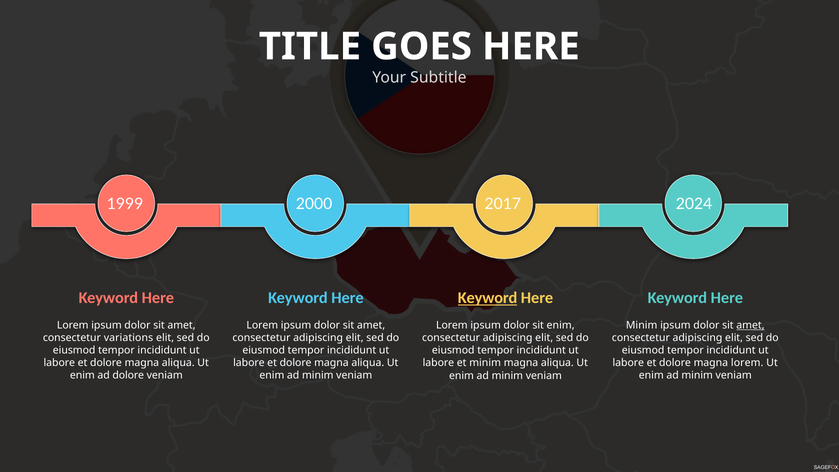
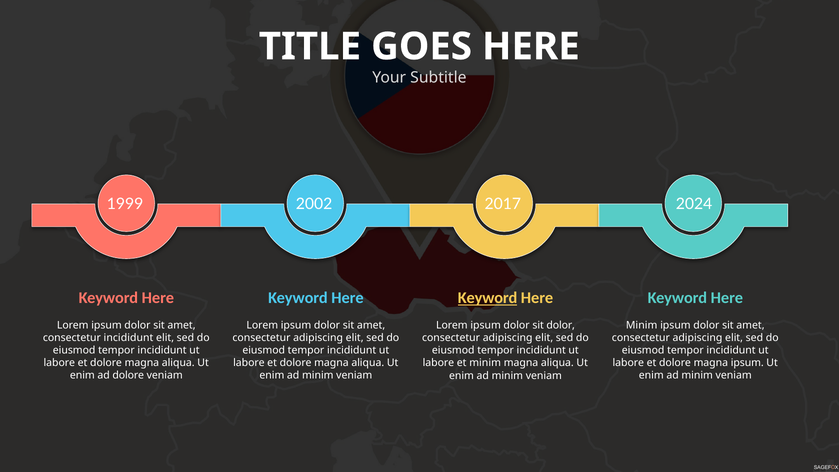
2000: 2000 -> 2002 (314, 204)
amet underline: present -> none (750, 325)
sit enim: enim -> dolor (561, 325)
consectetur variations: variations -> incididunt (128, 338)
magna lorem: lorem -> ipsum (747, 363)
